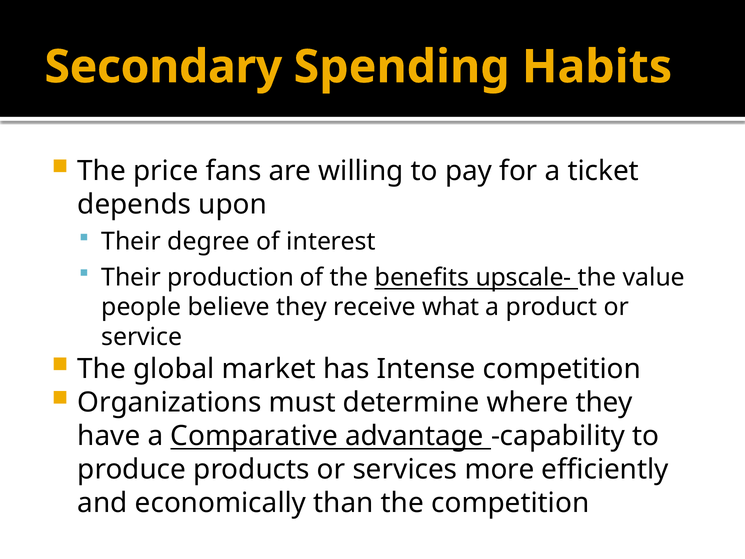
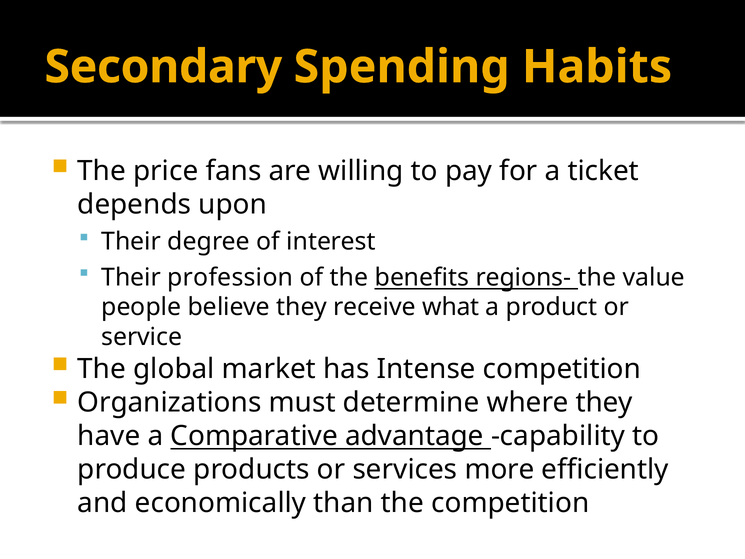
production: production -> profession (230, 277)
upscale-: upscale- -> regions- (523, 277)
